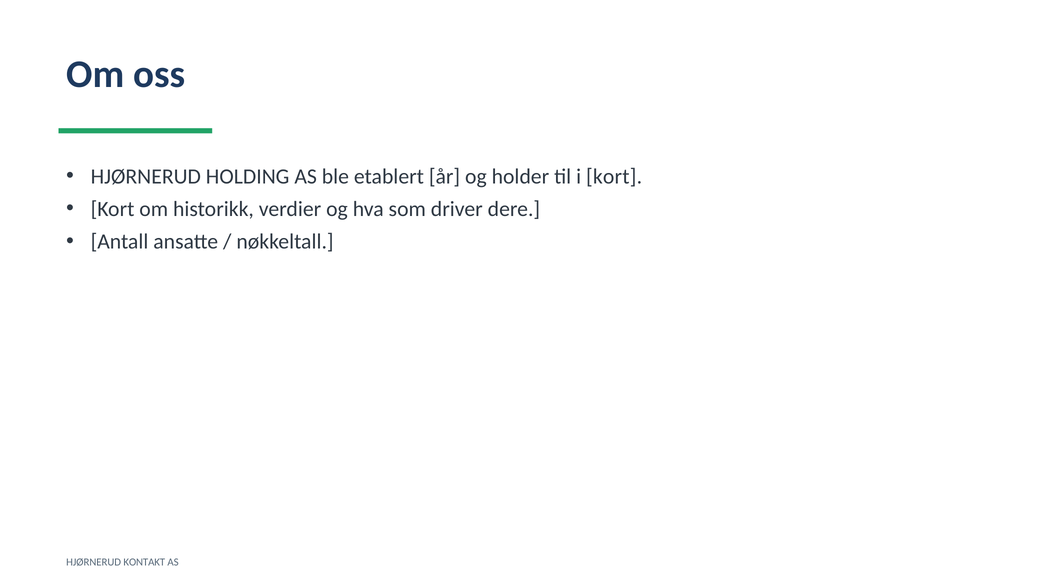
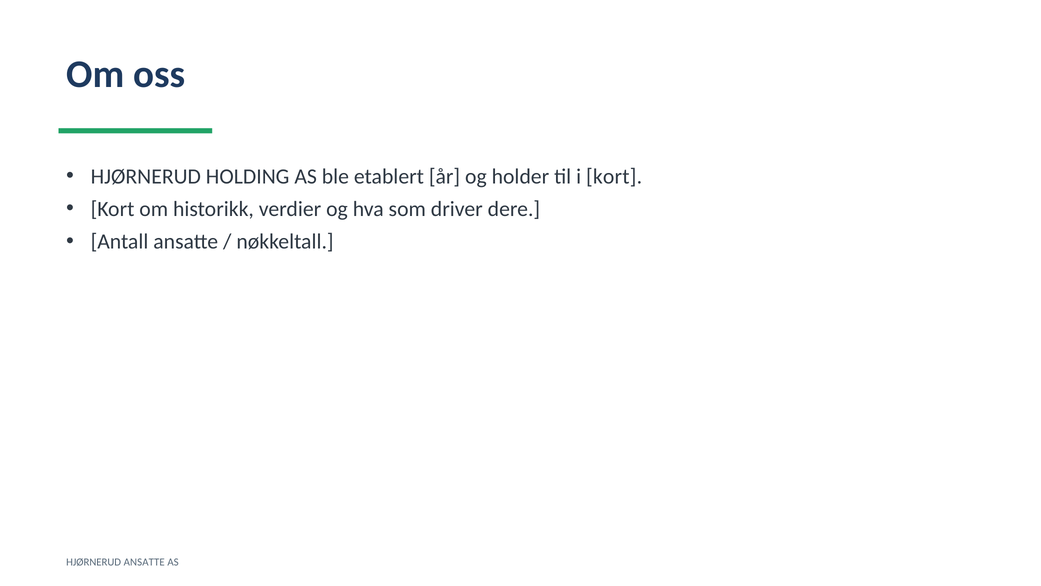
HJØRNERUD KONTAKT: KONTAKT -> ANSATTE (144, 562)
